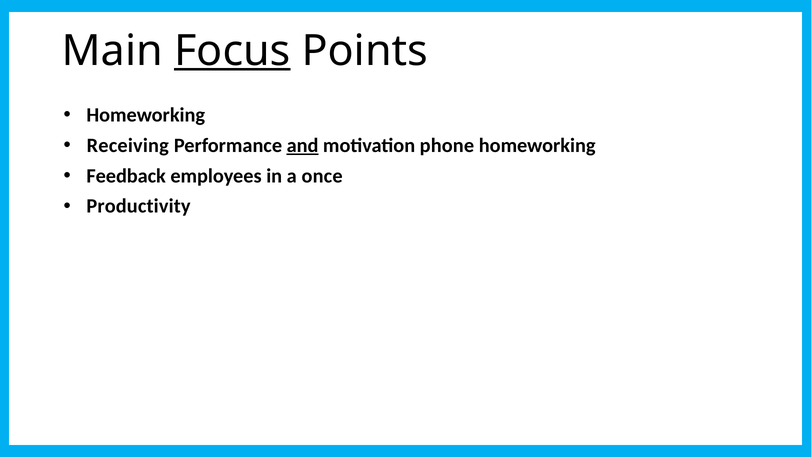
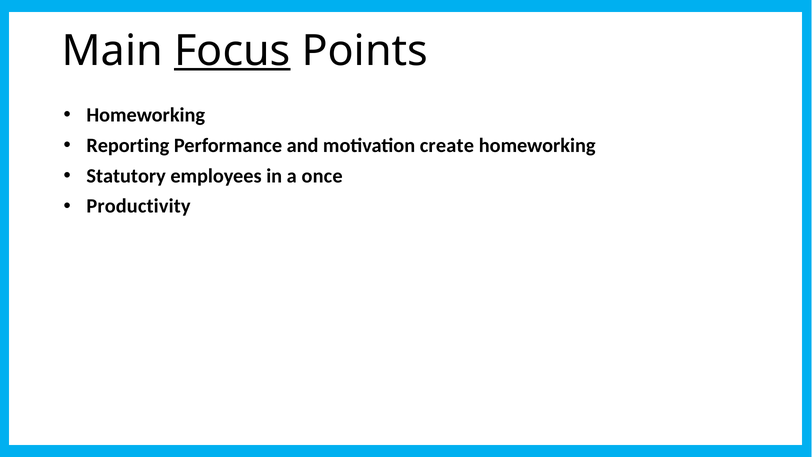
Receiving: Receiving -> Reporting (128, 145)
and underline: present -> none (303, 145)
phone: phone -> create (447, 145)
Feedback: Feedback -> Statutory (126, 176)
